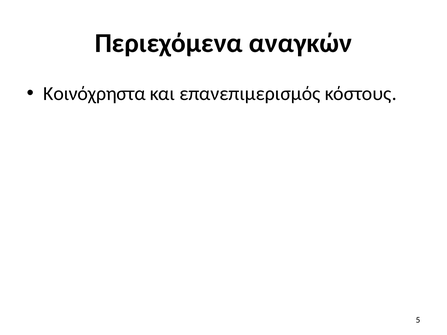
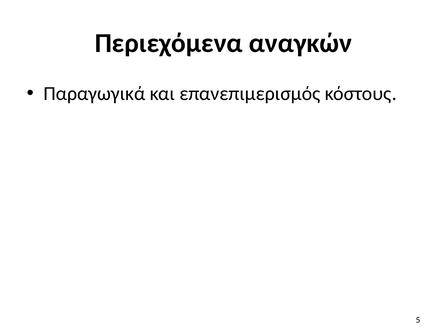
Κοινόχρηστα: Κοινόχρηστα -> Παραγωγικά (94, 94)
